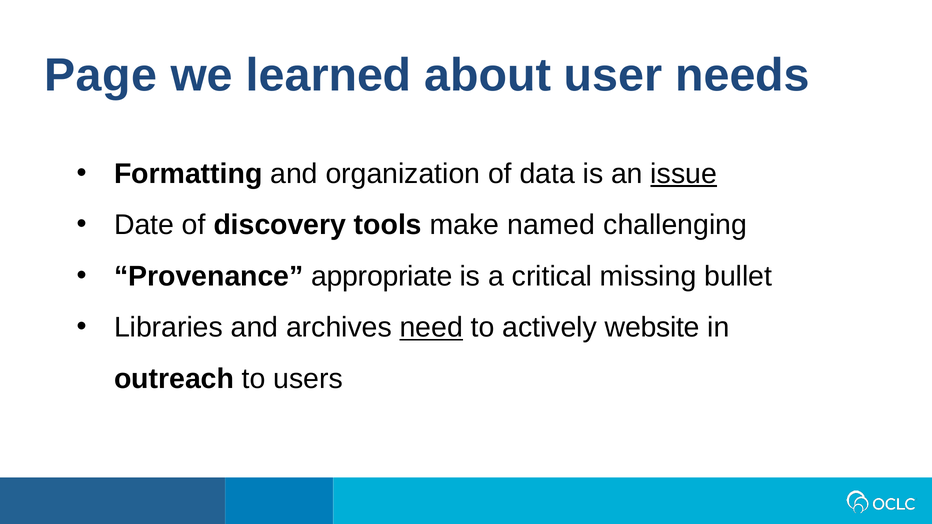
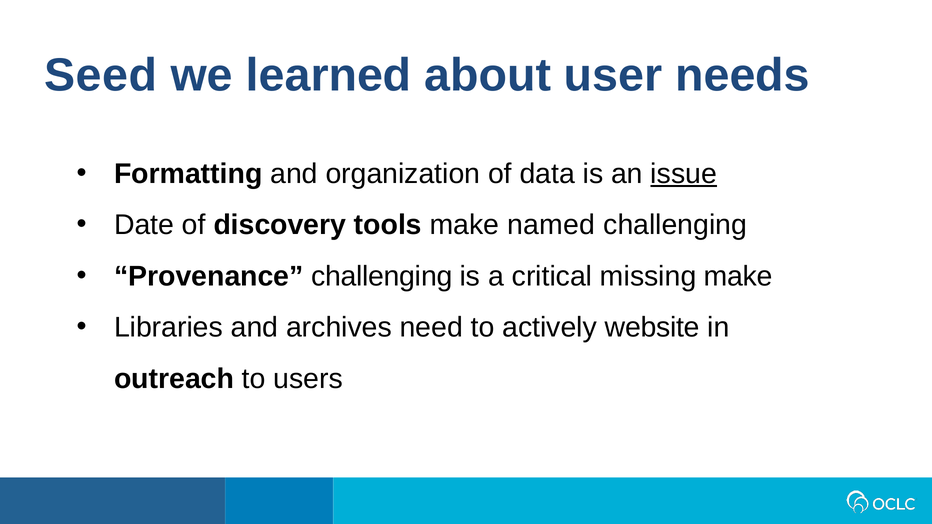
Page: Page -> Seed (101, 76)
Provenance appropriate: appropriate -> challenging (382, 276)
missing bullet: bullet -> make (738, 276)
need underline: present -> none (431, 328)
